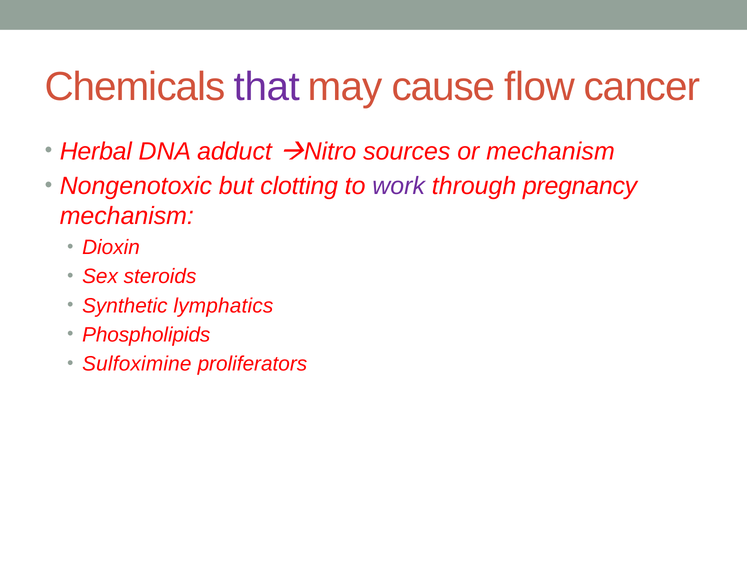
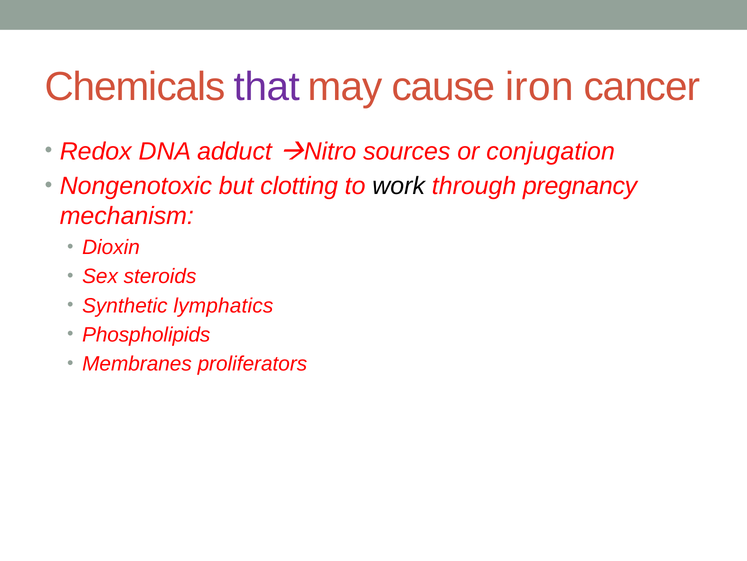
flow: flow -> iron (539, 87)
or mechanism: mechanism -> conjugation (551, 151)
Herbal: Herbal -> Redox (96, 151)
work colour: purple -> black (399, 186)
Sulfoximine: Sulfoximine -> Membranes (137, 363)
